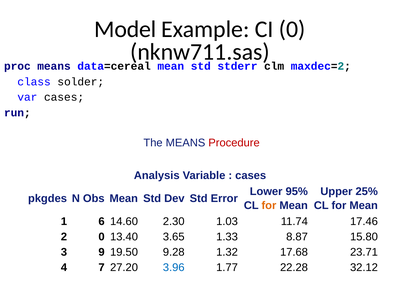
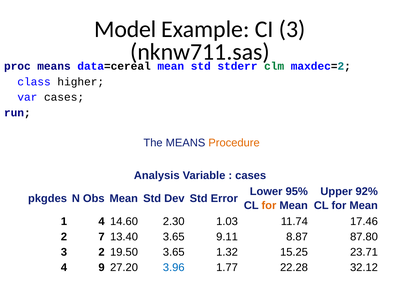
CI 0: 0 -> 3 (292, 29)
clm colour: black -> green (274, 66)
solder: solder -> higher (81, 82)
Procedure colour: red -> orange (234, 143)
25%: 25% -> 92% (367, 191)
1 6: 6 -> 4 (102, 222)
2 0: 0 -> 7 (102, 237)
1.33: 1.33 -> 9.11 (227, 237)
15.80: 15.80 -> 87.80 (364, 237)
3 9: 9 -> 2 (102, 252)
19.50 9.28: 9.28 -> 3.65 (174, 252)
17.68: 17.68 -> 15.25 (294, 252)
7: 7 -> 9 (102, 268)
